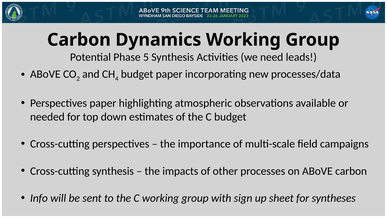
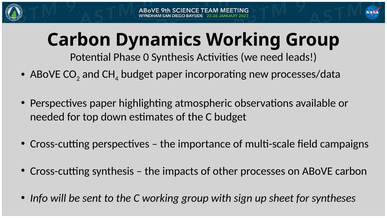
5: 5 -> 0 (146, 57)
